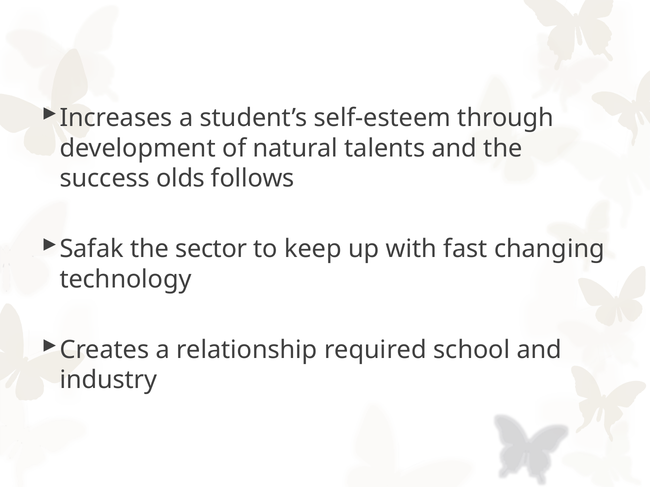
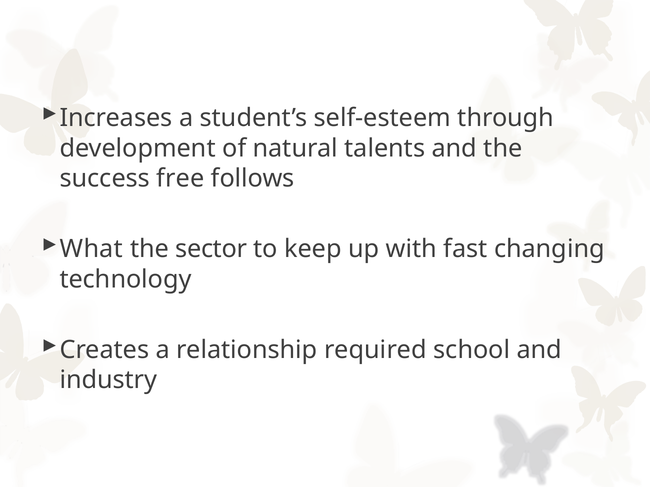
olds: olds -> free (180, 179)
Safak: Safak -> What (91, 249)
